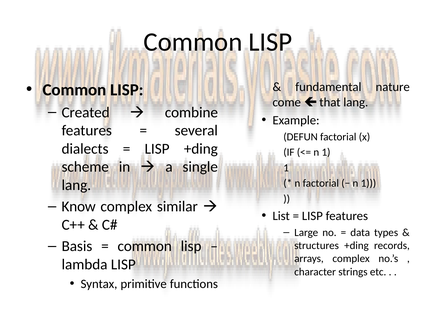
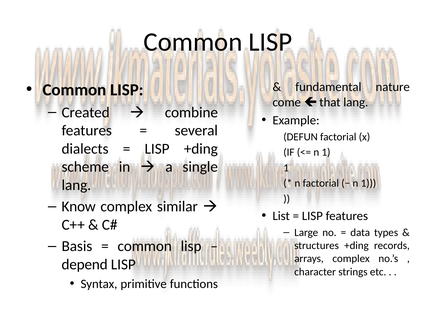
lambda: lambda -> depend (85, 264)
